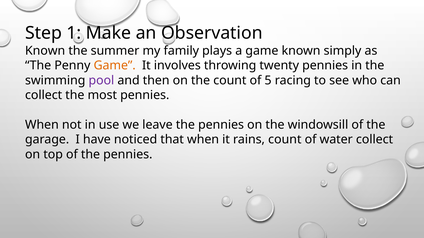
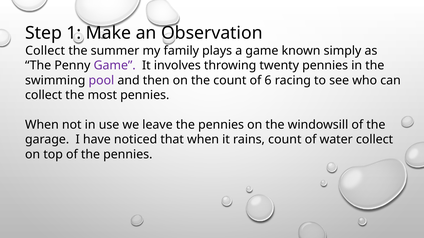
Known: Known -> Collect (45, 51)
Game colour: orange -> purple (115, 66)
5: 5 -> 6 (268, 80)
